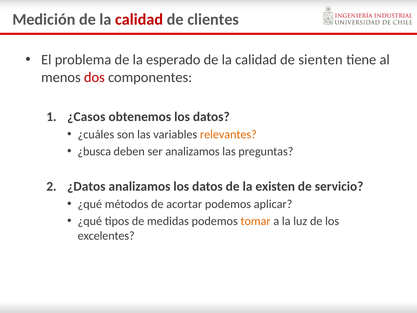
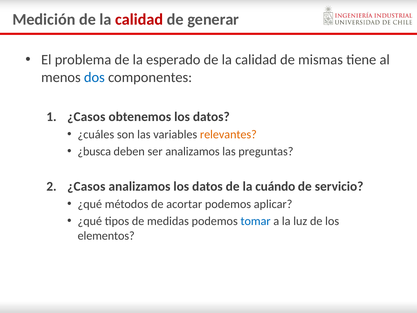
clientes: clientes -> generar (213, 19)
sienten: sienten -> mismas (321, 60)
dos colour: red -> blue (94, 77)
¿Datos: ¿Datos -> ¿Casos (86, 186)
existen: existen -> cuándo (275, 186)
tomar colour: orange -> blue (256, 221)
excelentes: excelentes -> elementos (106, 236)
